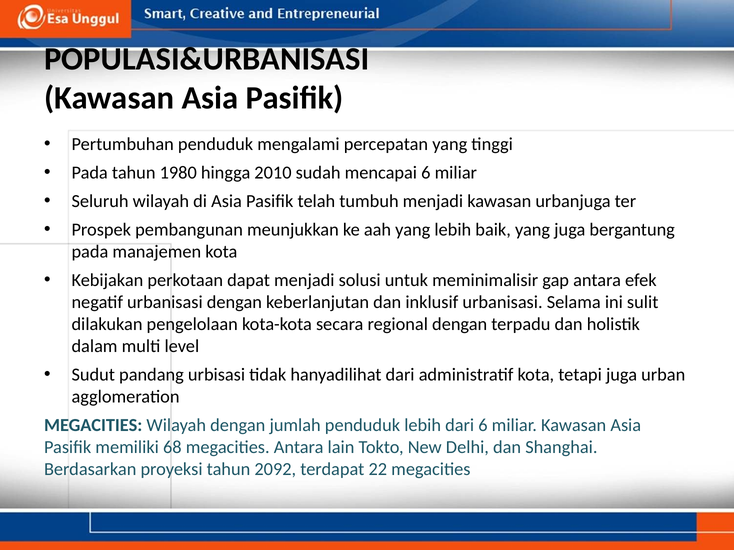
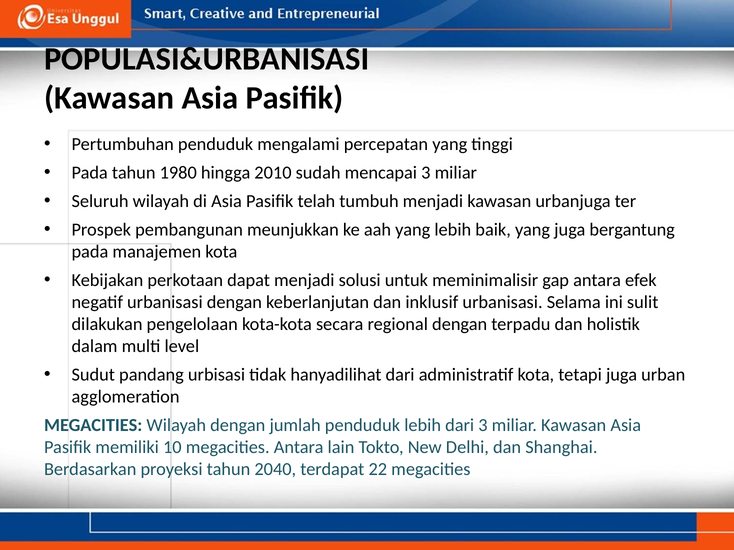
mencapai 6: 6 -> 3 (426, 173)
dari 6: 6 -> 3 (483, 426)
68: 68 -> 10 (172, 448)
2092: 2092 -> 2040 (275, 470)
